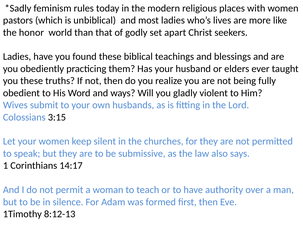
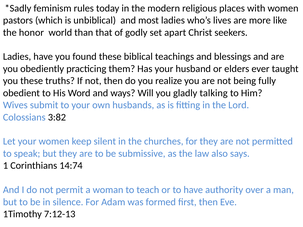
violent: violent -> talking (214, 93)
3:15: 3:15 -> 3:82 (57, 117)
14:17: 14:17 -> 14:74 (71, 166)
8:12-13: 8:12-13 -> 7:12-13 (60, 214)
